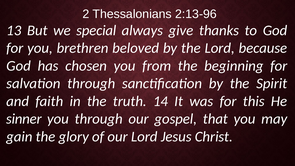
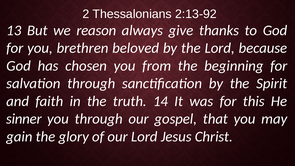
2:13-96: 2:13-96 -> 2:13-92 (196, 14)
special: special -> reason (96, 30)
